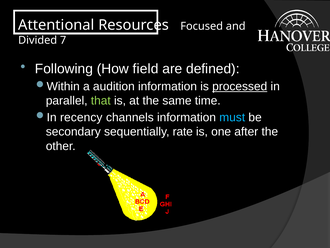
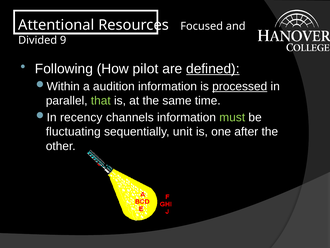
7: 7 -> 9 (63, 40)
field: field -> pilot (146, 69)
defined underline: none -> present (213, 69)
must colour: light blue -> light green (232, 117)
secondary: secondary -> fluctuating (73, 131)
rate: rate -> unit (183, 131)
